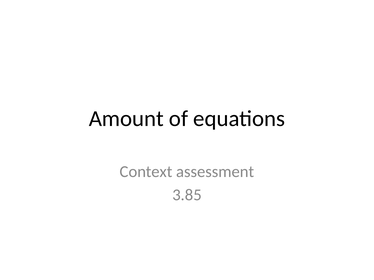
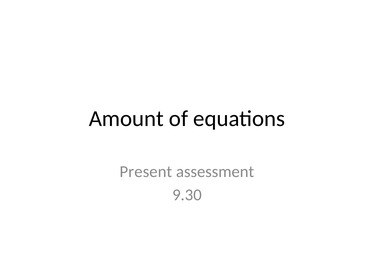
Context: Context -> Present (146, 172)
3.85: 3.85 -> 9.30 (187, 195)
